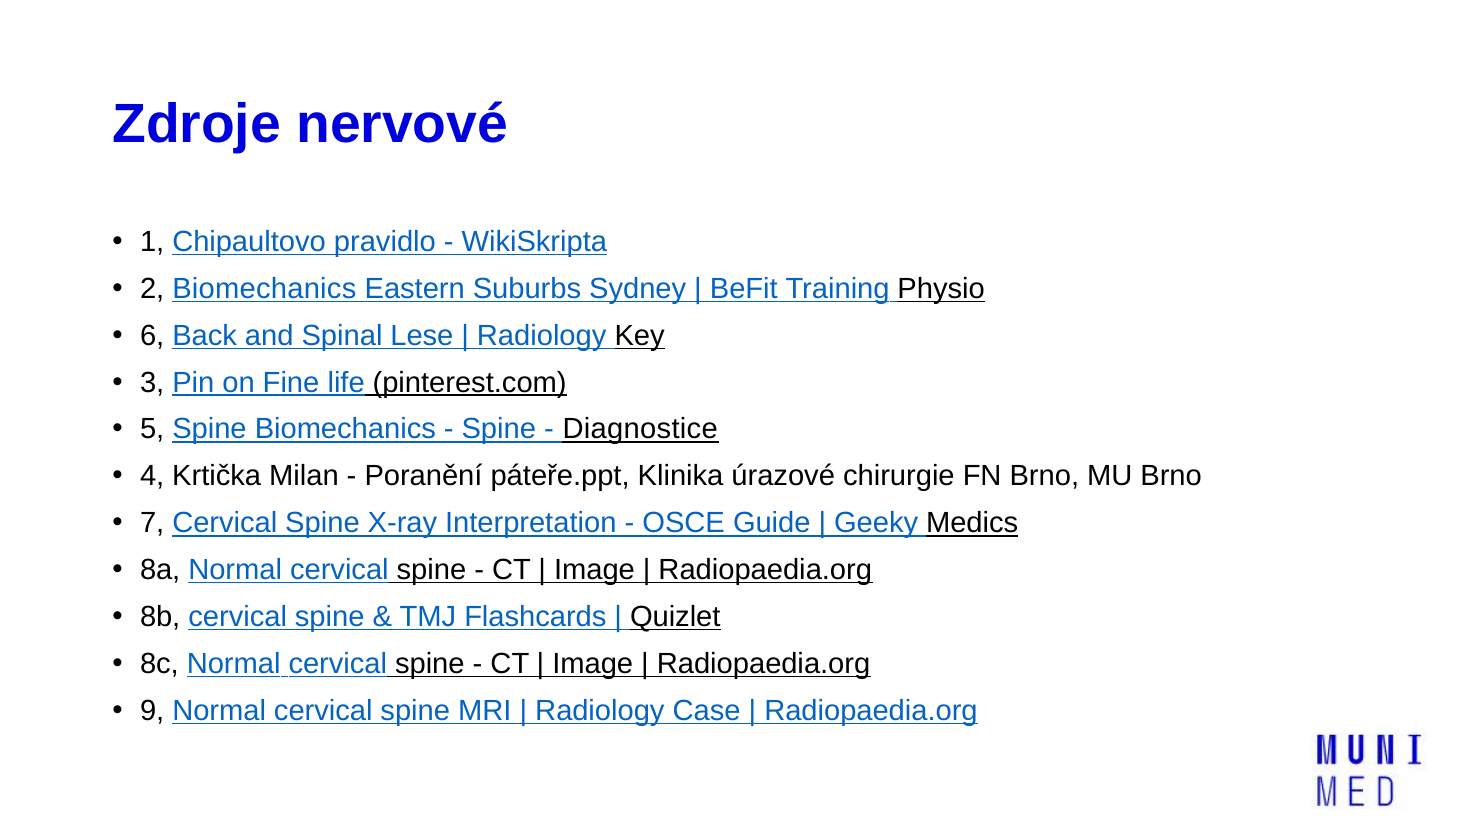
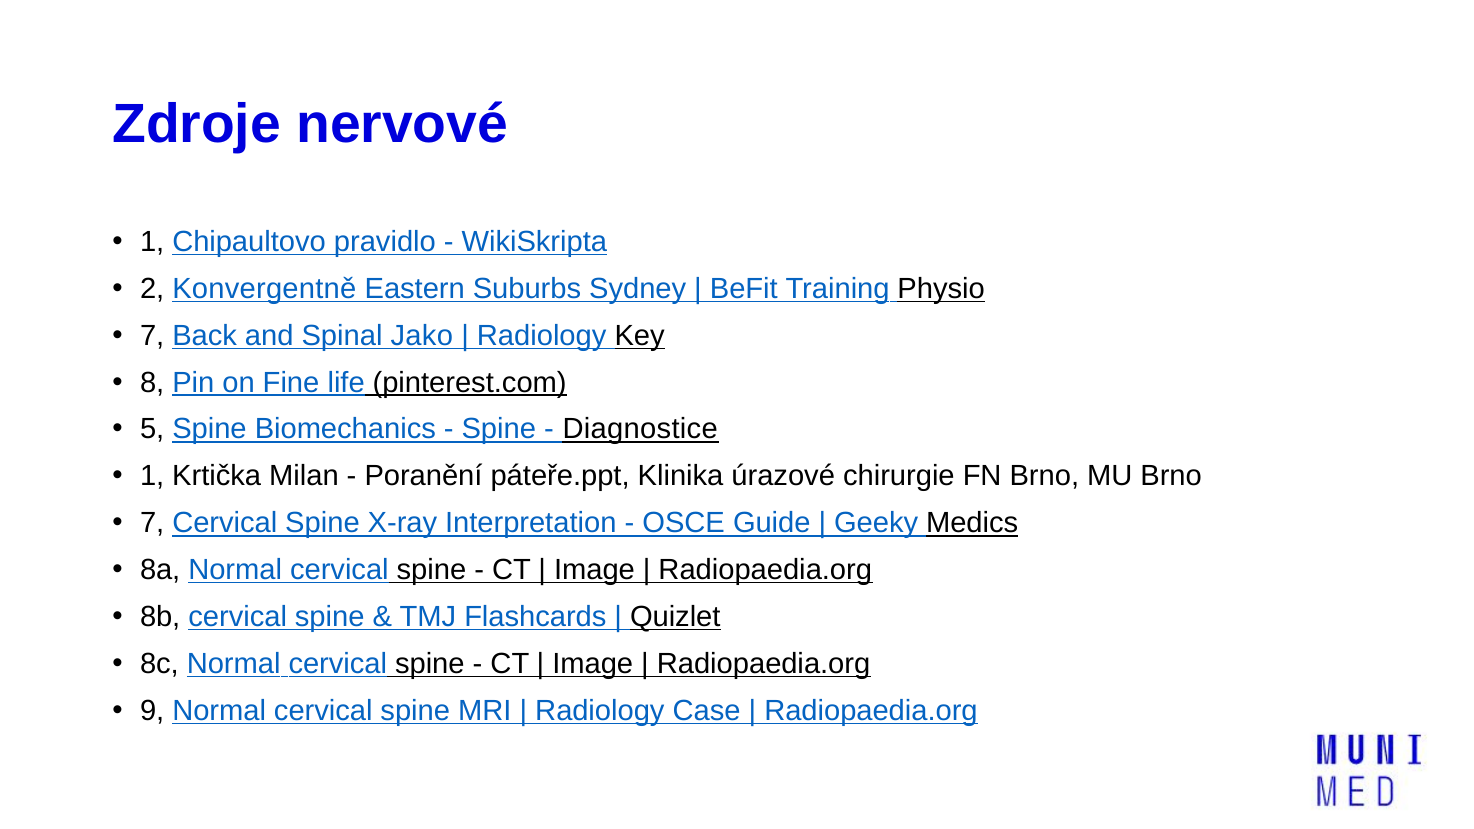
2 Biomechanics: Biomechanics -> Konvergentně (264, 289)
6: 6 -> 7 (152, 336)
Lese: Lese -> Jako (422, 336)
3: 3 -> 8 (152, 382)
4: 4 -> 1 (152, 476)
